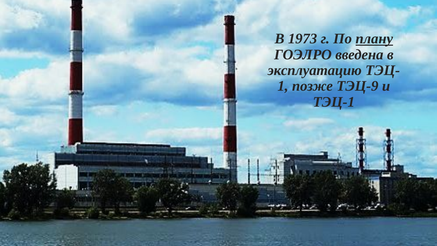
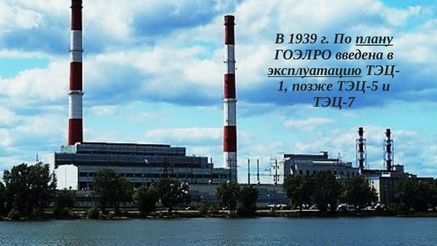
1973: 1973 -> 1939 (303, 39)
эксплуатацию underline: none -> present (315, 70)
ТЭЦ-9: ТЭЦ-9 -> ТЭЦ-5 (357, 86)
ТЭЦ-1: ТЭЦ-1 -> ТЭЦ-7 (334, 102)
